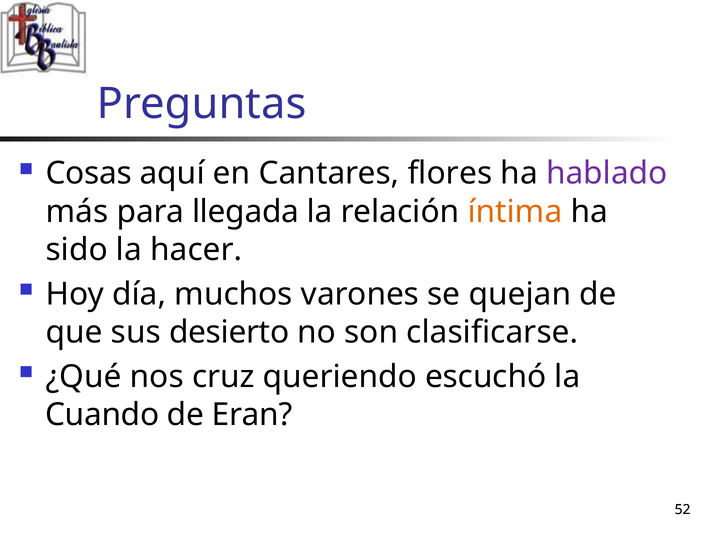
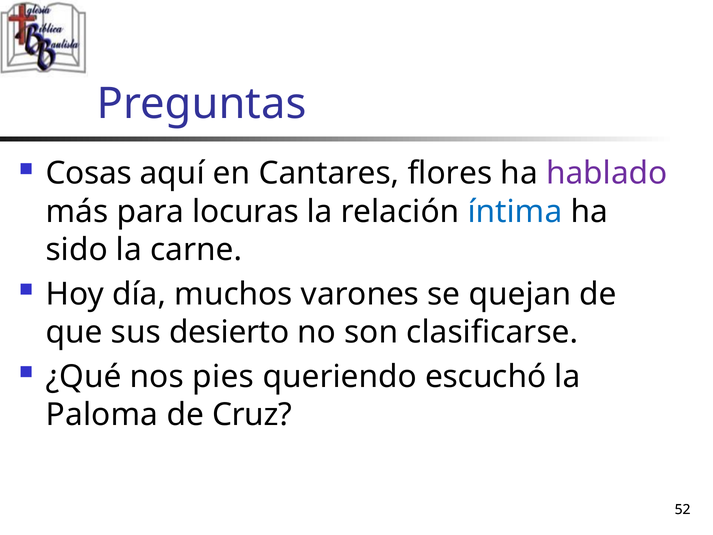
llegada: llegada -> locuras (246, 211)
íntima colour: orange -> blue (515, 211)
hacer: hacer -> carne (196, 250)
cruz: cruz -> pies (223, 376)
Cuando: Cuando -> Paloma (102, 414)
Eran: Eran -> Cruz (252, 414)
